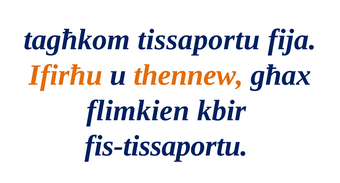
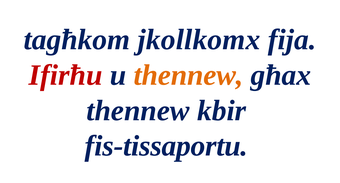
tissaportu: tissaportu -> jkollkomx (199, 40)
Ifirħu colour: orange -> red (66, 75)
flimkien: flimkien -> thennew (138, 111)
